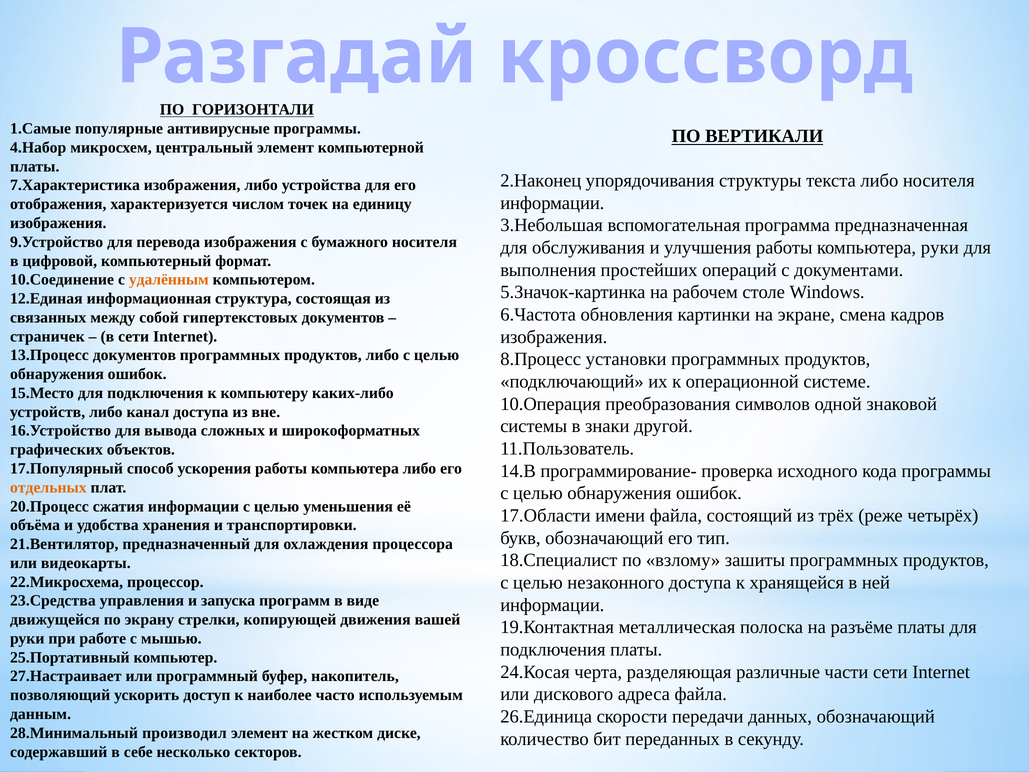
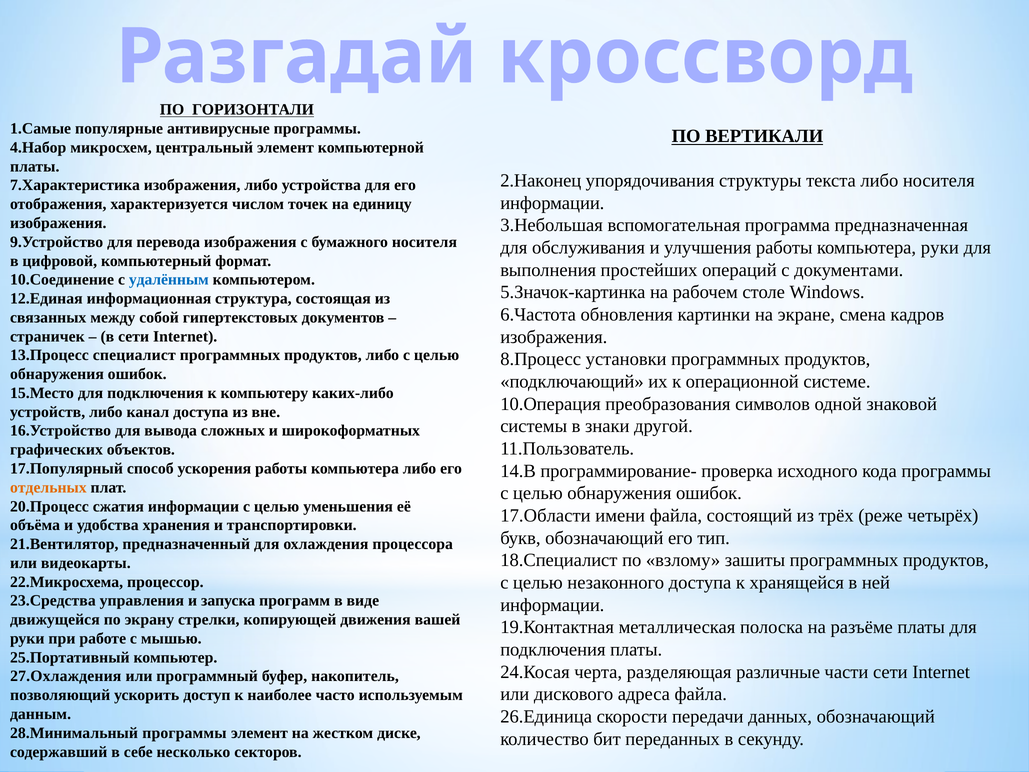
удалённым colour: orange -> blue (169, 280)
13.Процесс документов: документов -> специалист (134, 355)
27.Настраивает: 27.Настраивает -> 27.Охлаждения (66, 676)
28.Минимальный производил: производил -> программы (184, 733)
